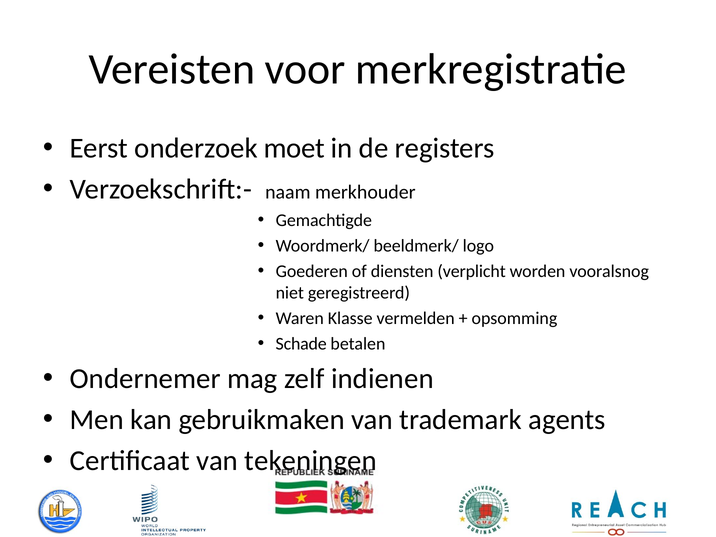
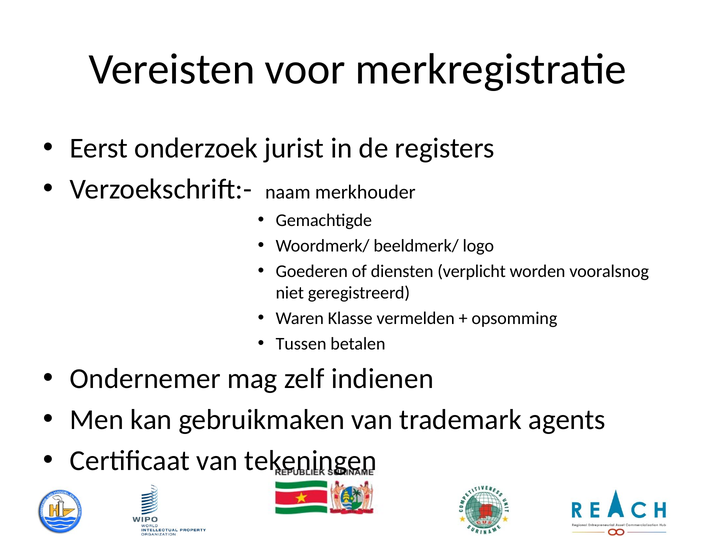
moet: moet -> jurist (294, 148)
Schade: Schade -> Tussen (301, 344)
